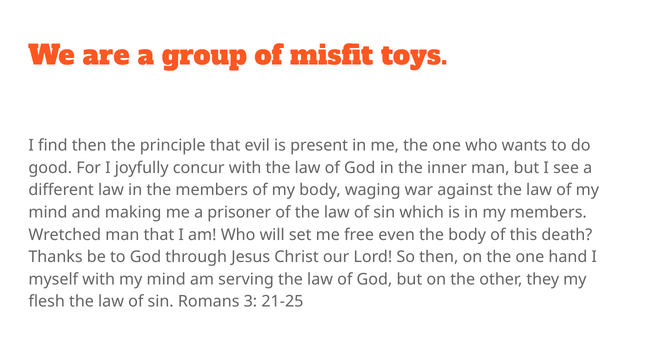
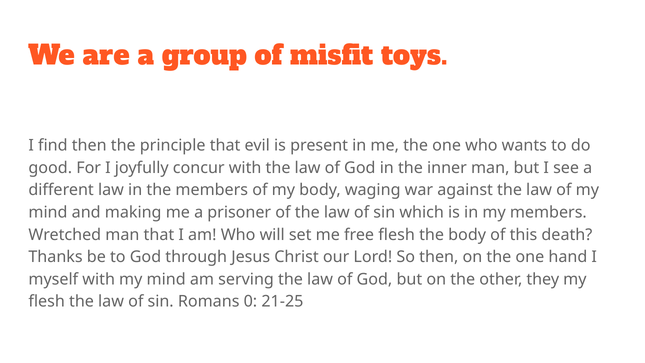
free even: even -> flesh (397, 235)
3: 3 -> 0 (250, 301)
